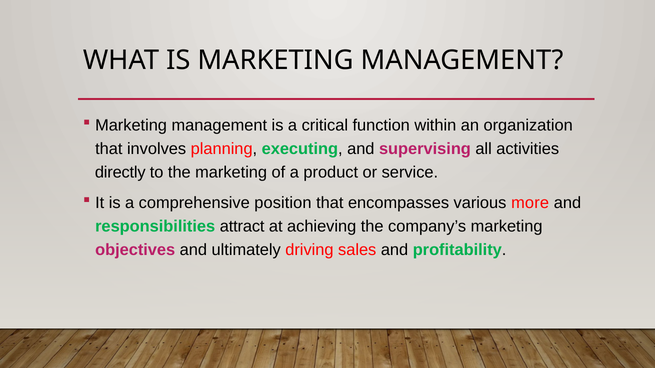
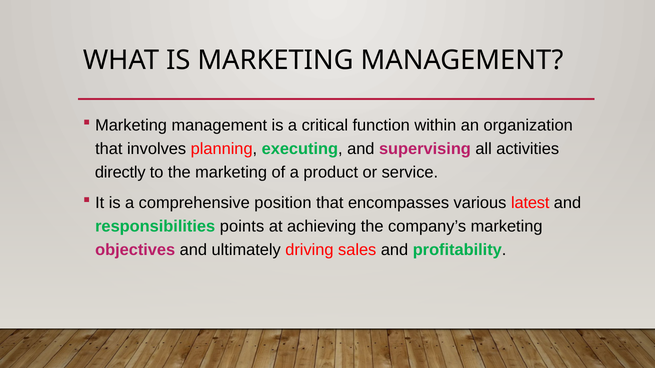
more: more -> latest (530, 203)
attract: attract -> points (242, 227)
